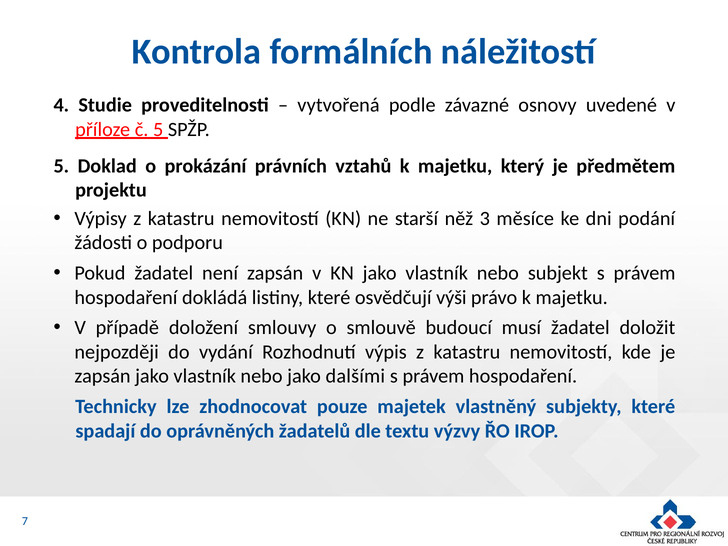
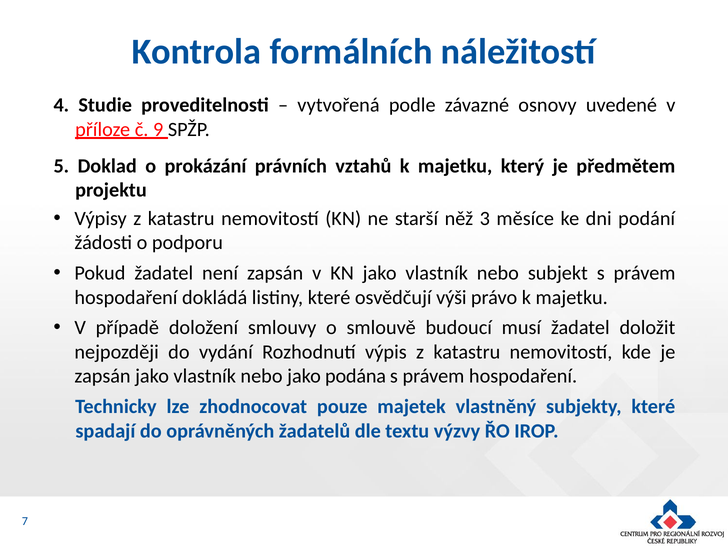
č 5: 5 -> 9 (158, 129)
dalšími: dalšími -> podána (356, 376)
